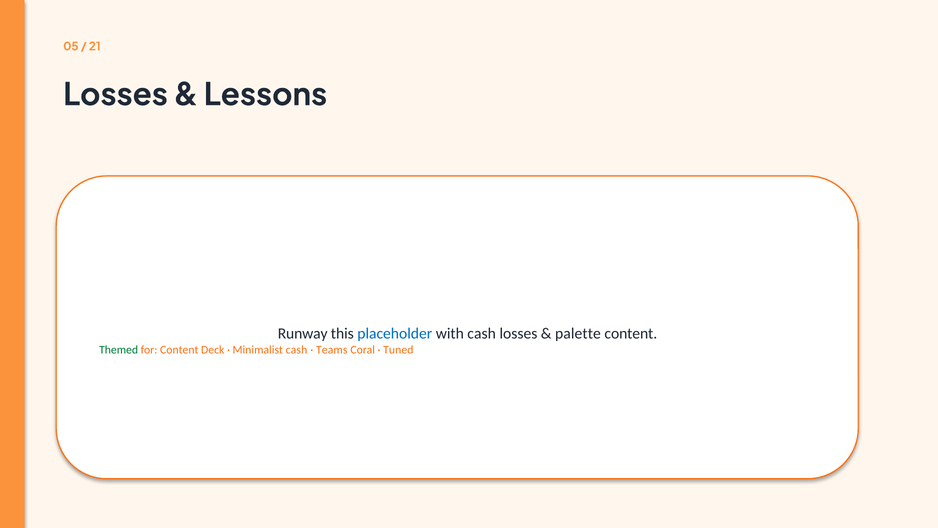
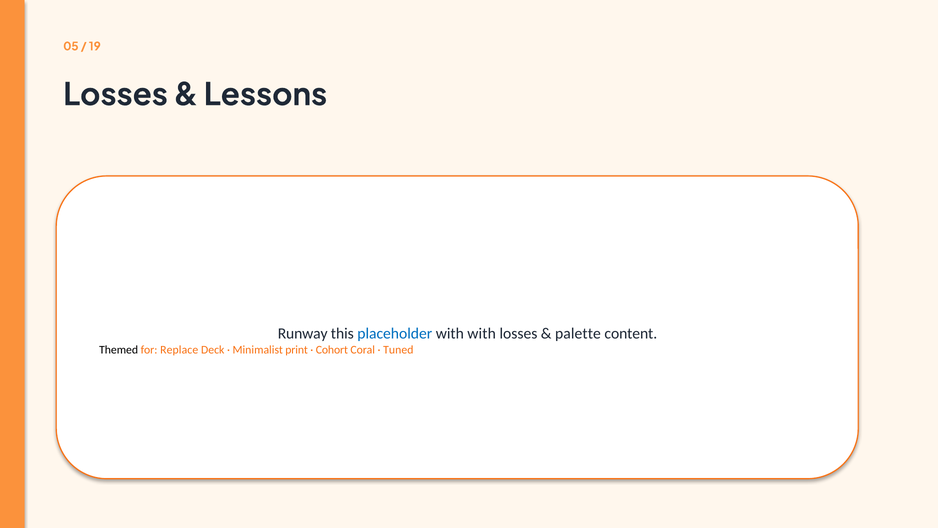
21: 21 -> 19 (95, 46)
with cash: cash -> with (482, 333)
Themed colour: green -> black (119, 350)
for Content: Content -> Replace (179, 350)
Minimalist cash: cash -> print (297, 350)
Teams: Teams -> Cohort (332, 350)
